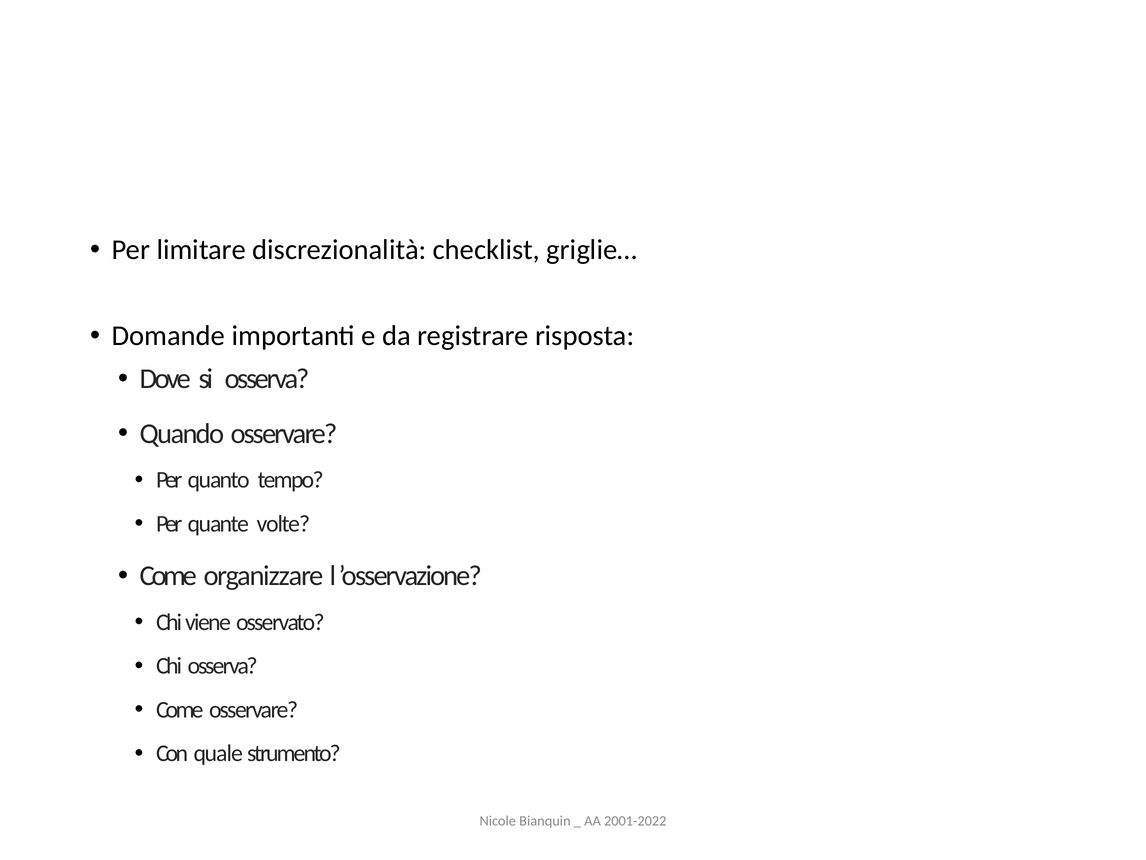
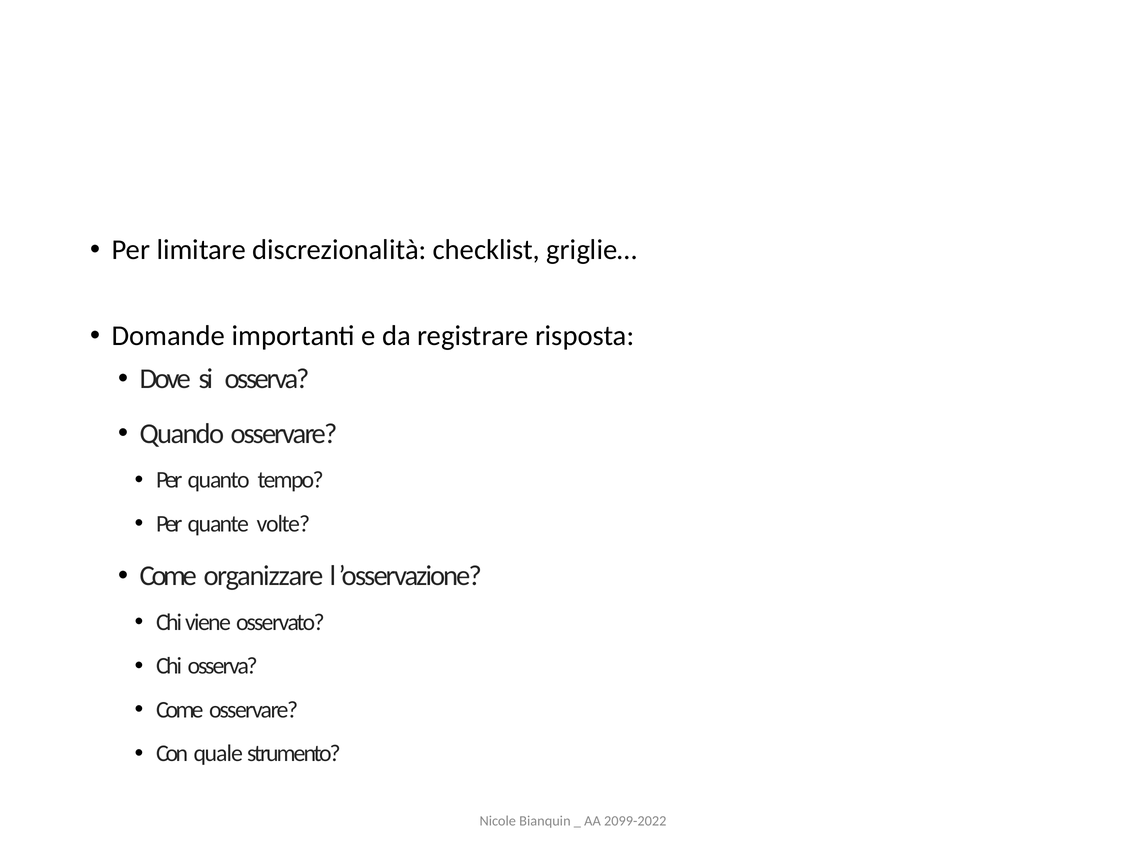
2001-2022: 2001-2022 -> 2099-2022 (635, 820)
